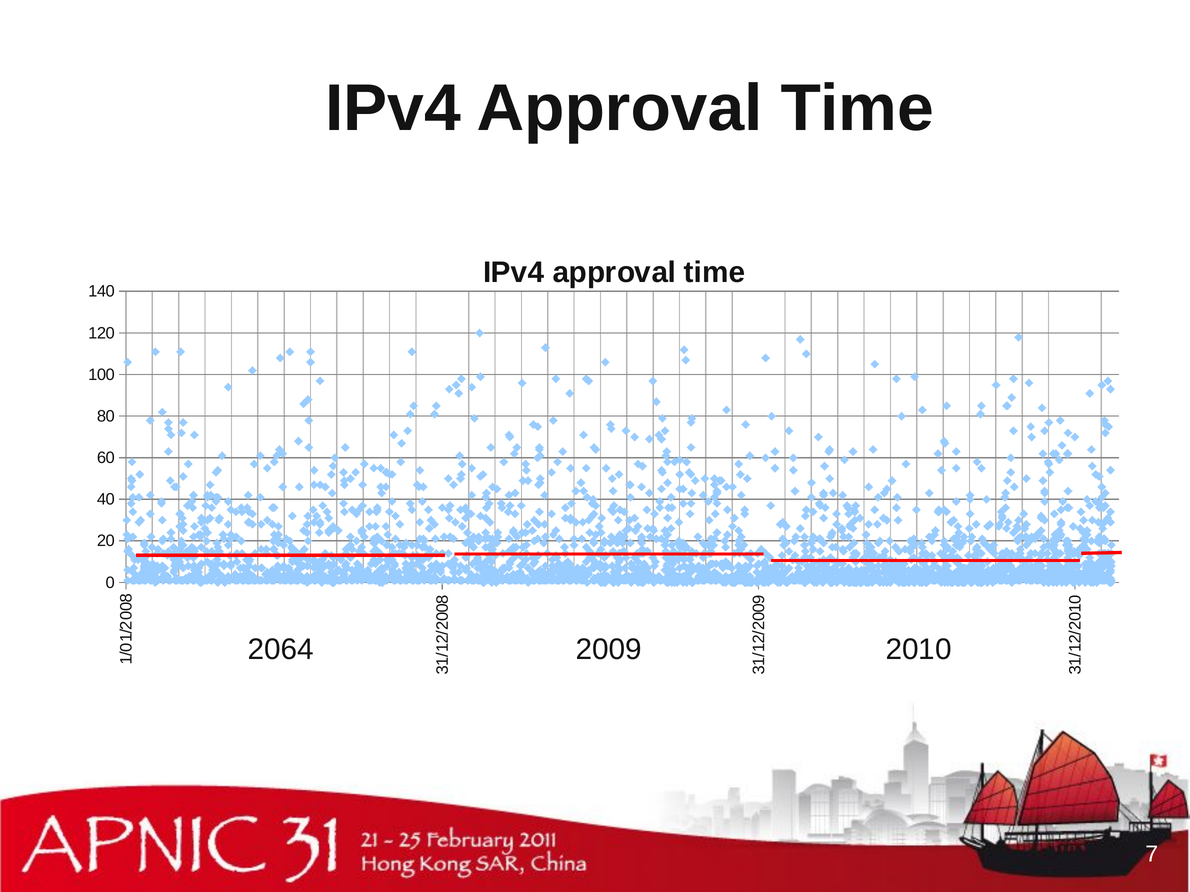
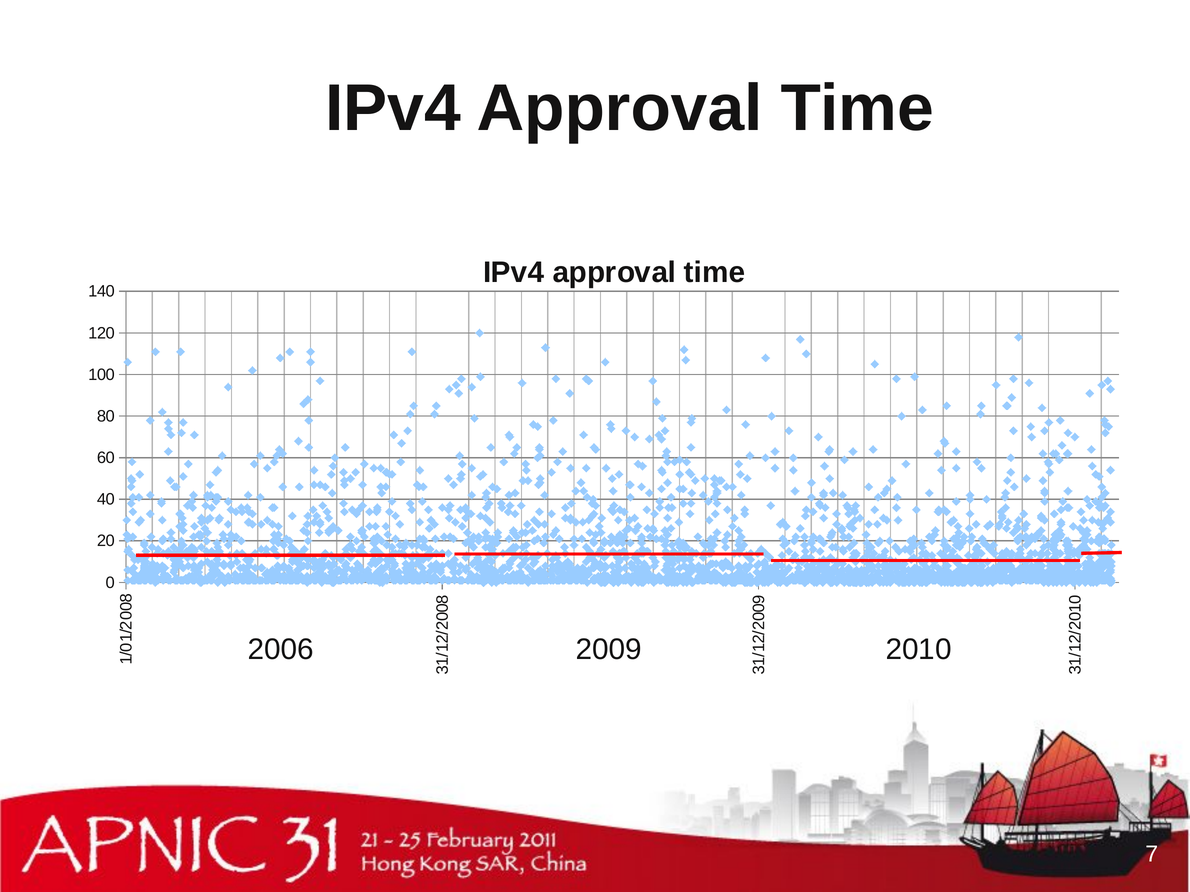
2064: 2064 -> 2006 (281, 650)
